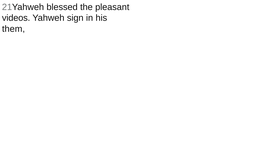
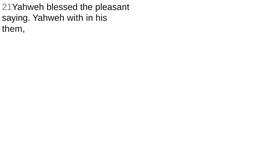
videos: videos -> saying (16, 18)
sign: sign -> with (75, 18)
